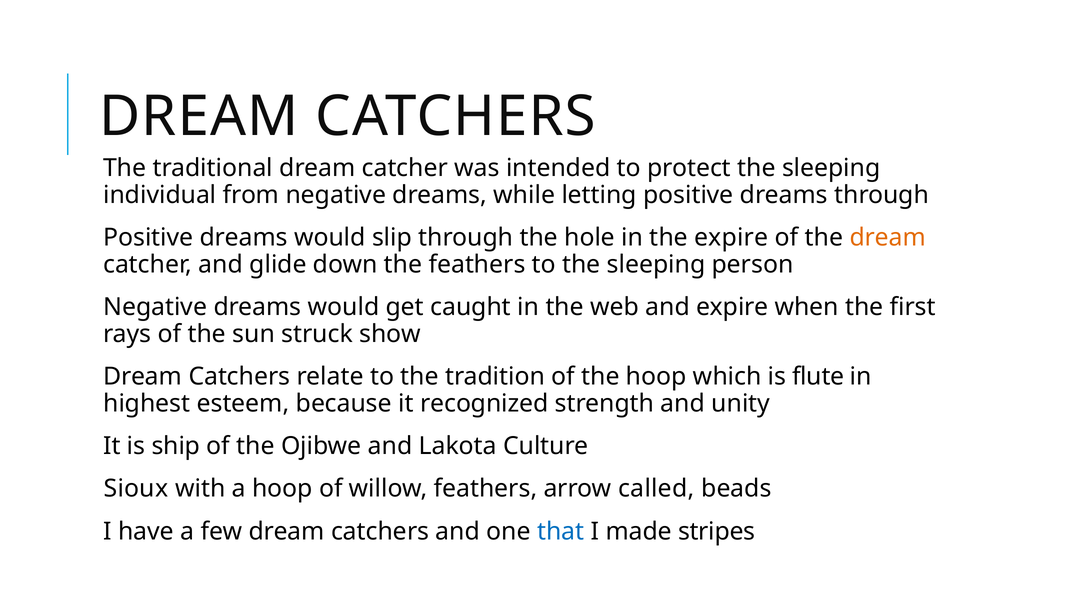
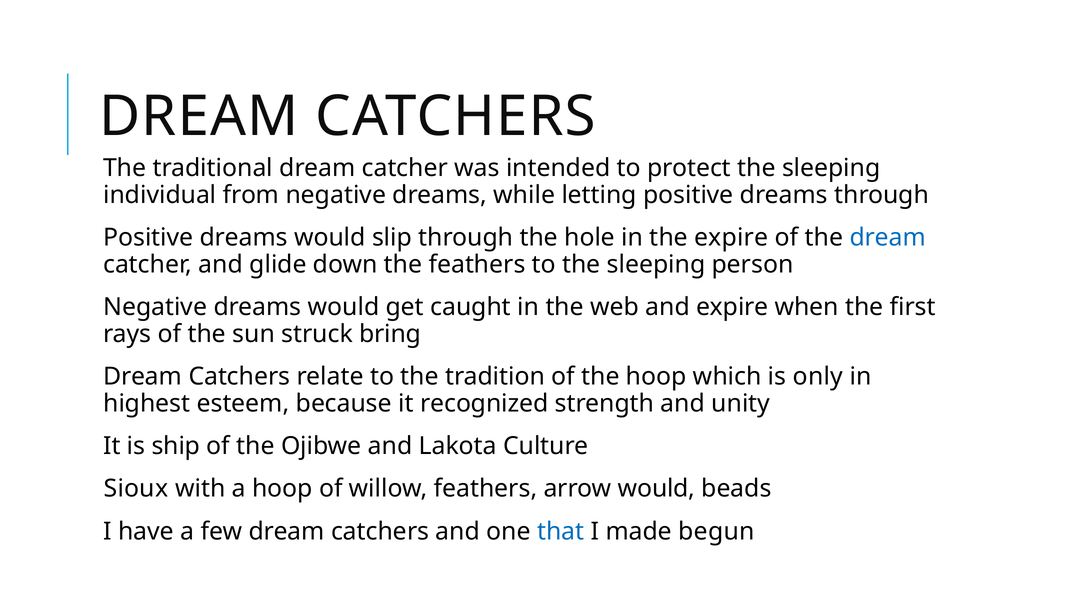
dream colour: orange -> blue (888, 238)
show: show -> bring (390, 334)
flute: flute -> only (818, 376)
arrow called: called -> would (656, 489)
stripes: stripes -> begun (716, 531)
